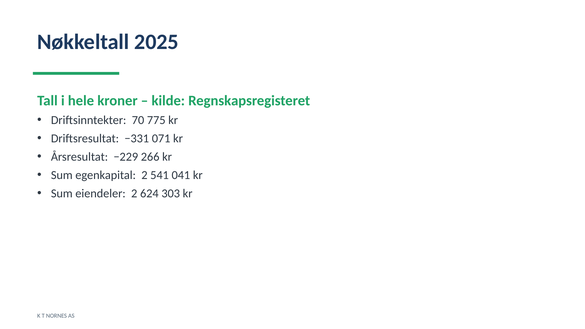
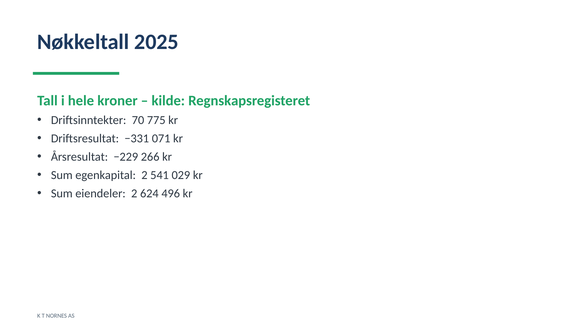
041: 041 -> 029 (181, 175)
303: 303 -> 496 (171, 193)
